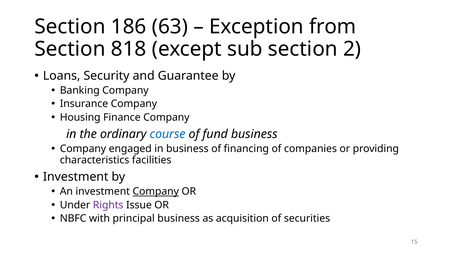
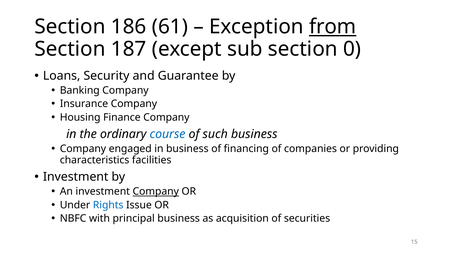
63: 63 -> 61 (170, 27)
from underline: none -> present (333, 27)
818: 818 -> 187 (129, 49)
2: 2 -> 0 (352, 49)
fund: fund -> such (215, 134)
Rights colour: purple -> blue (108, 205)
